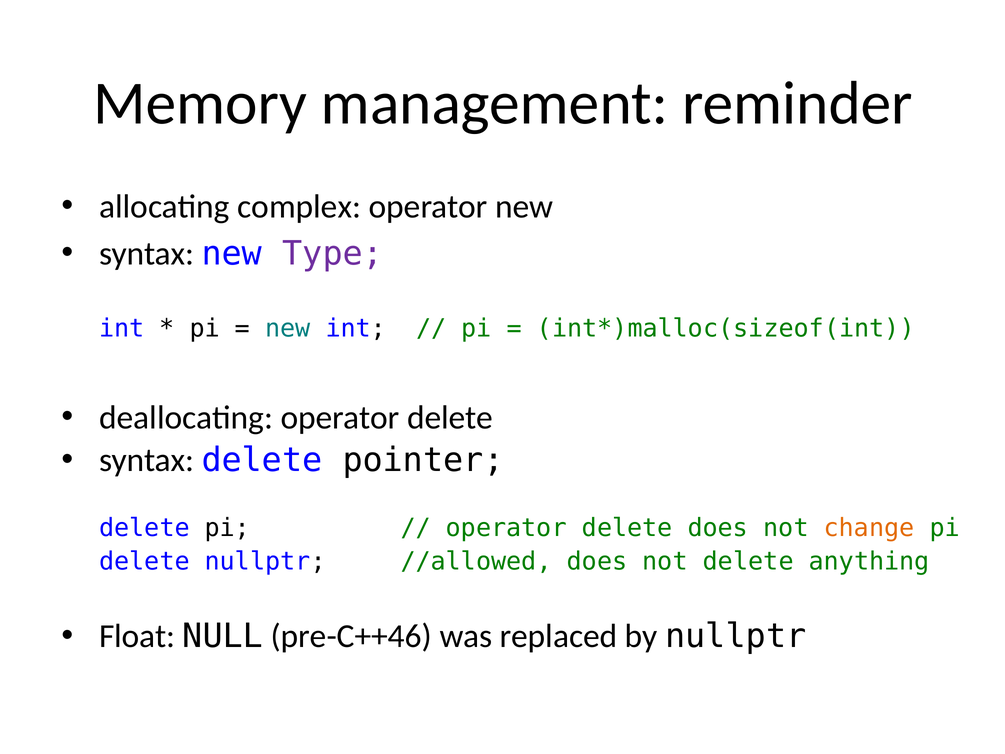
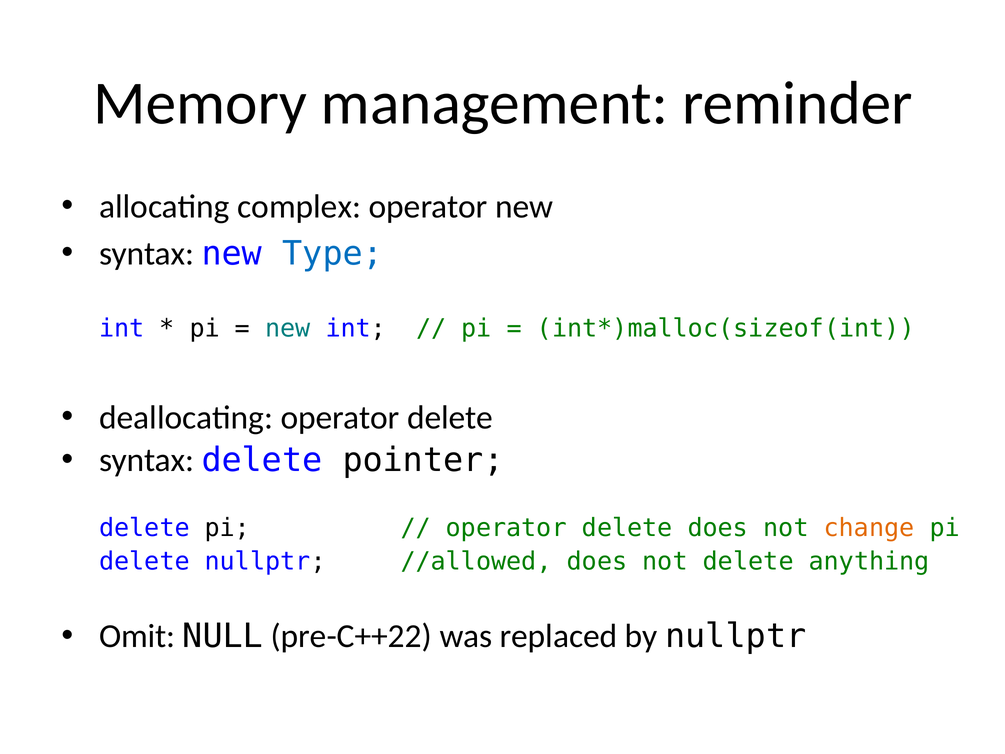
Type colour: purple -> blue (333, 253)
Float: Float -> Omit (137, 636)
pre-C++46: pre-C++46 -> pre-C++22 (351, 636)
